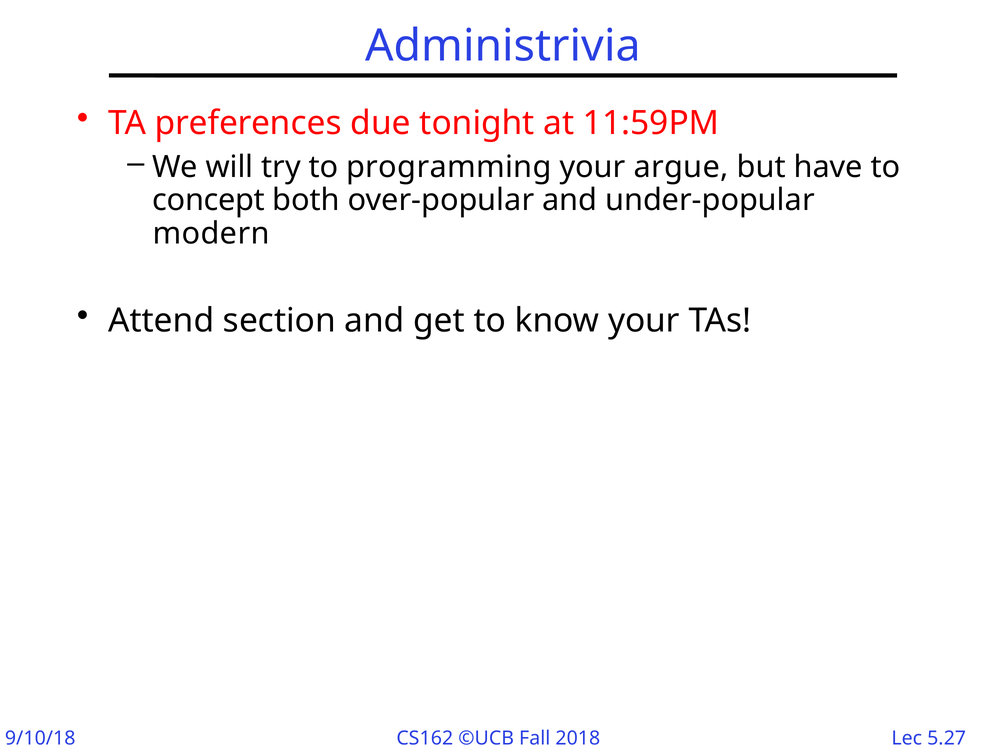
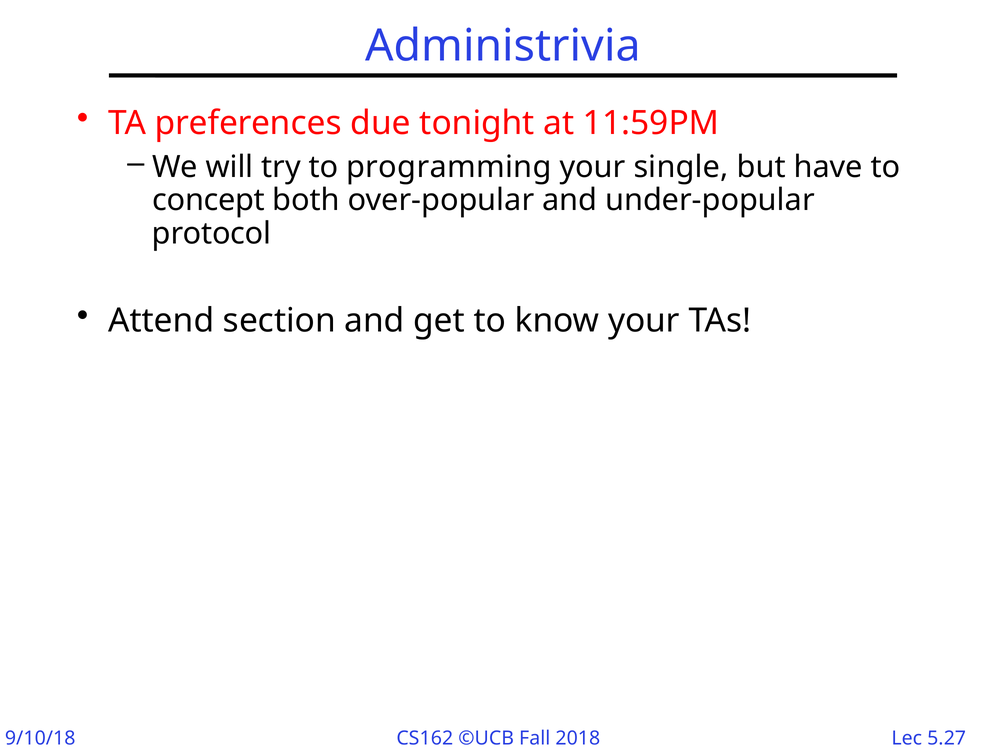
argue: argue -> single (681, 167)
modern: modern -> protocol (211, 234)
